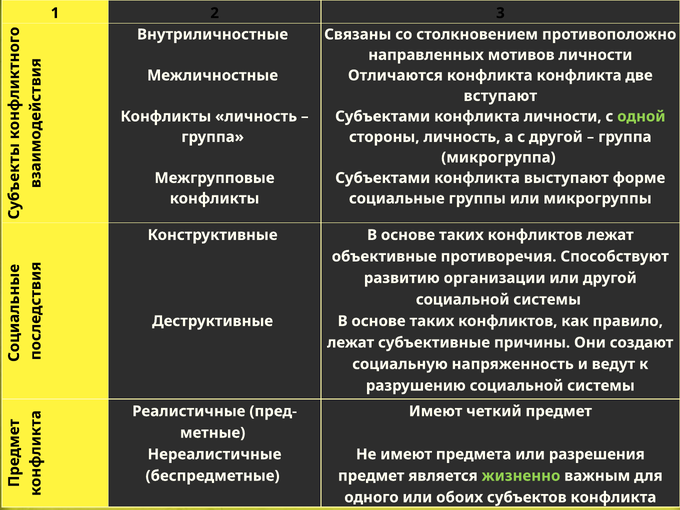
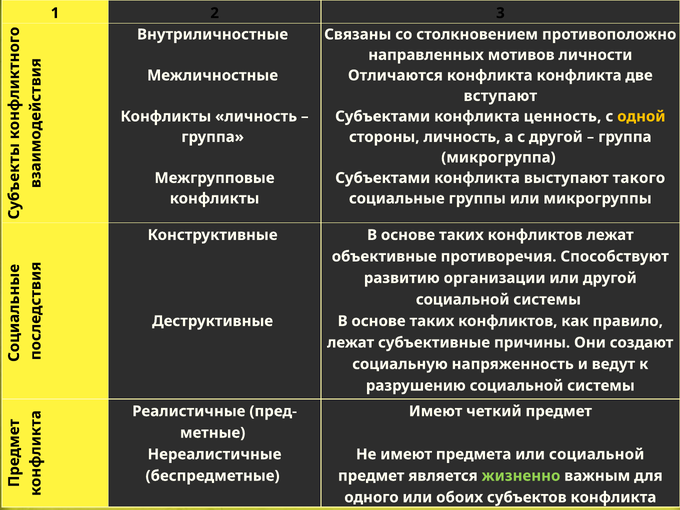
конфликта личности: личности -> ценность (563, 116)
одной colour: light green -> yellow (641, 116)
форме: форме -> такого (639, 178)
или разрешения: разрешения -> социальной (597, 454)
